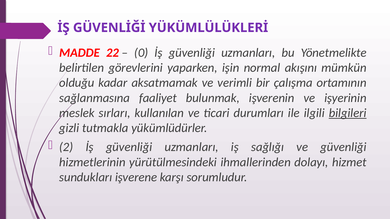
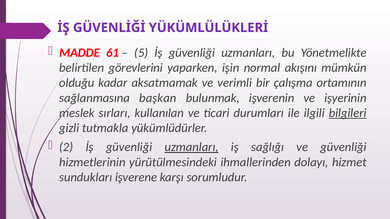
22: 22 -> 61 (112, 53)
0: 0 -> 5 (141, 53)
faaliyet: faaliyet -> başkan (158, 98)
uzmanları underline: none -> present (192, 147)
